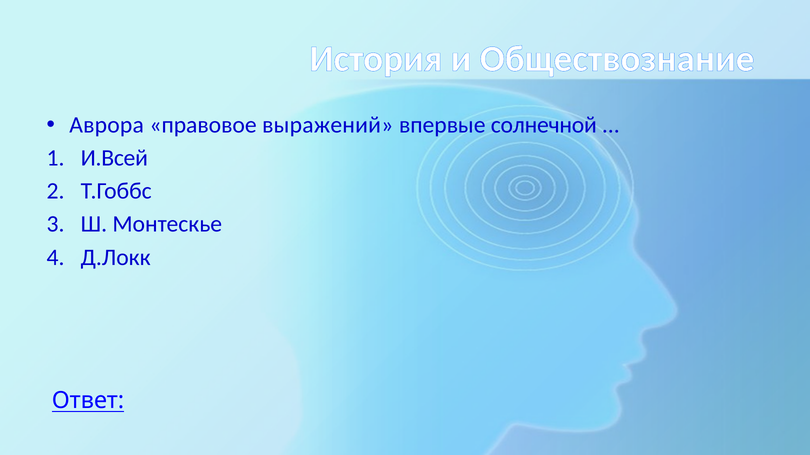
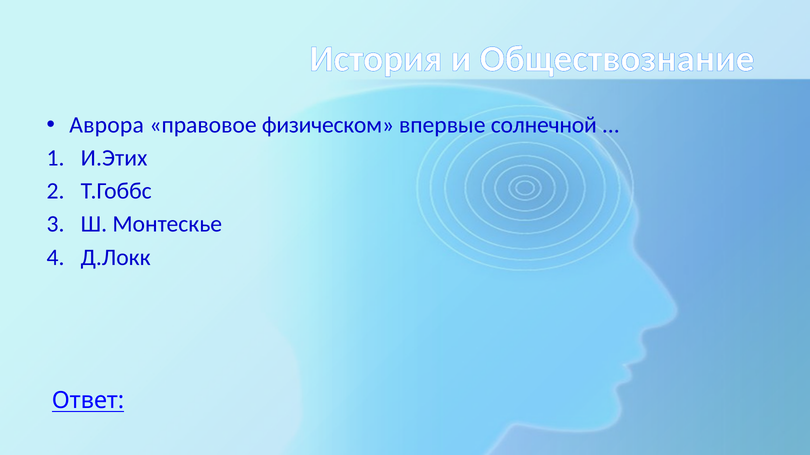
выражений: выражений -> физическом (328, 125)
И.Всей: И.Всей -> И.Этих (114, 158)
